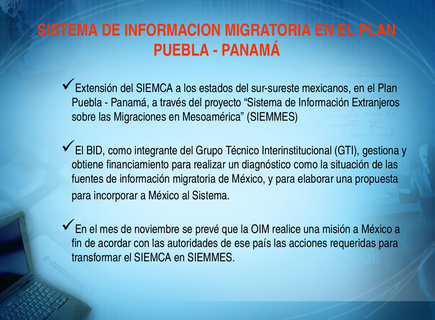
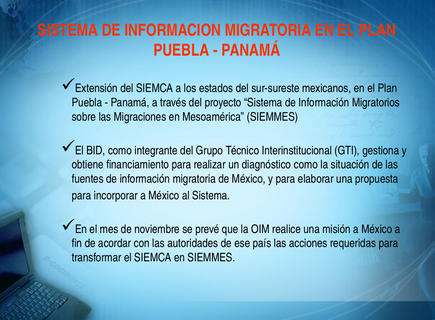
Extranjeros: Extranjeros -> Migratorios (376, 102)
